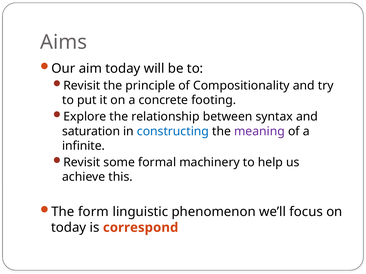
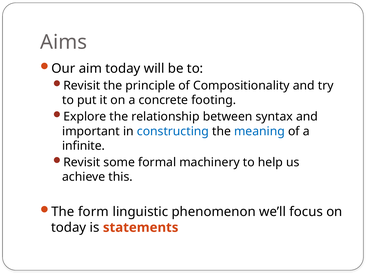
saturation: saturation -> important (91, 131)
meaning colour: purple -> blue (259, 131)
correspond: correspond -> statements (141, 228)
